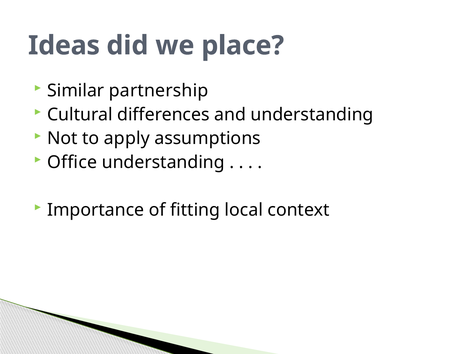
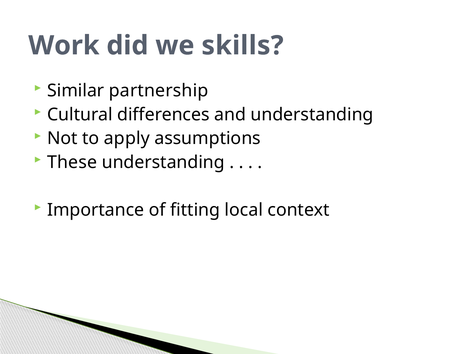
Ideas: Ideas -> Work (64, 46)
place: place -> skills (243, 46)
Office: Office -> These (72, 162)
